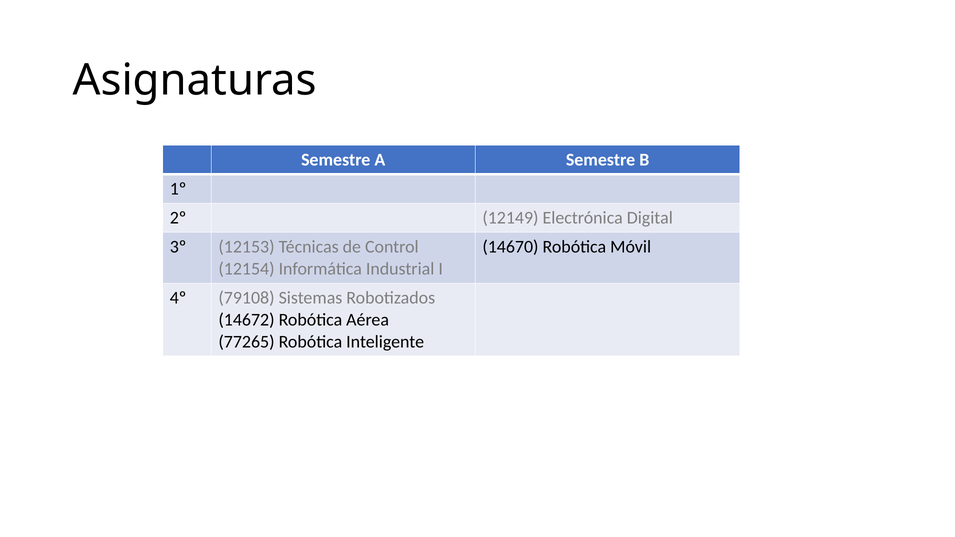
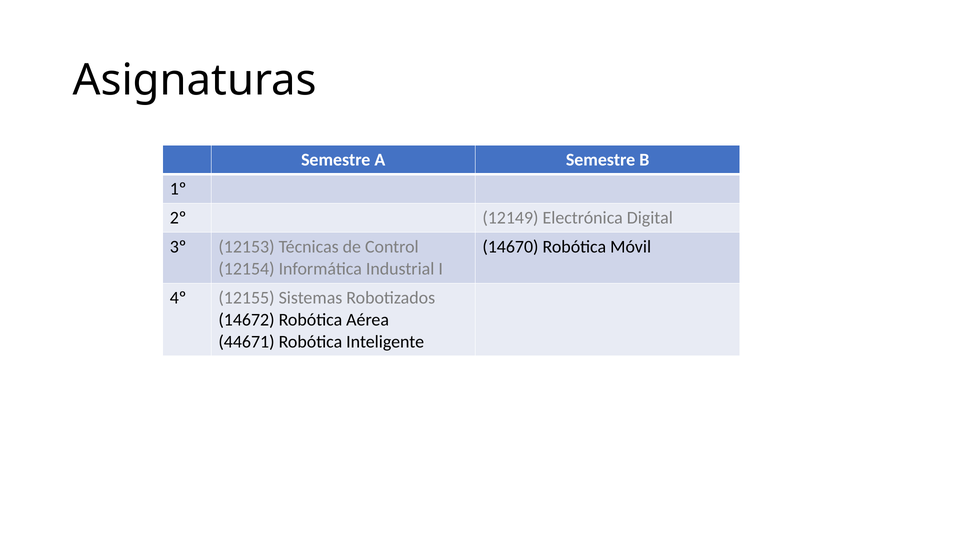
79108: 79108 -> 12155 (247, 298)
77265: 77265 -> 44671 (247, 342)
